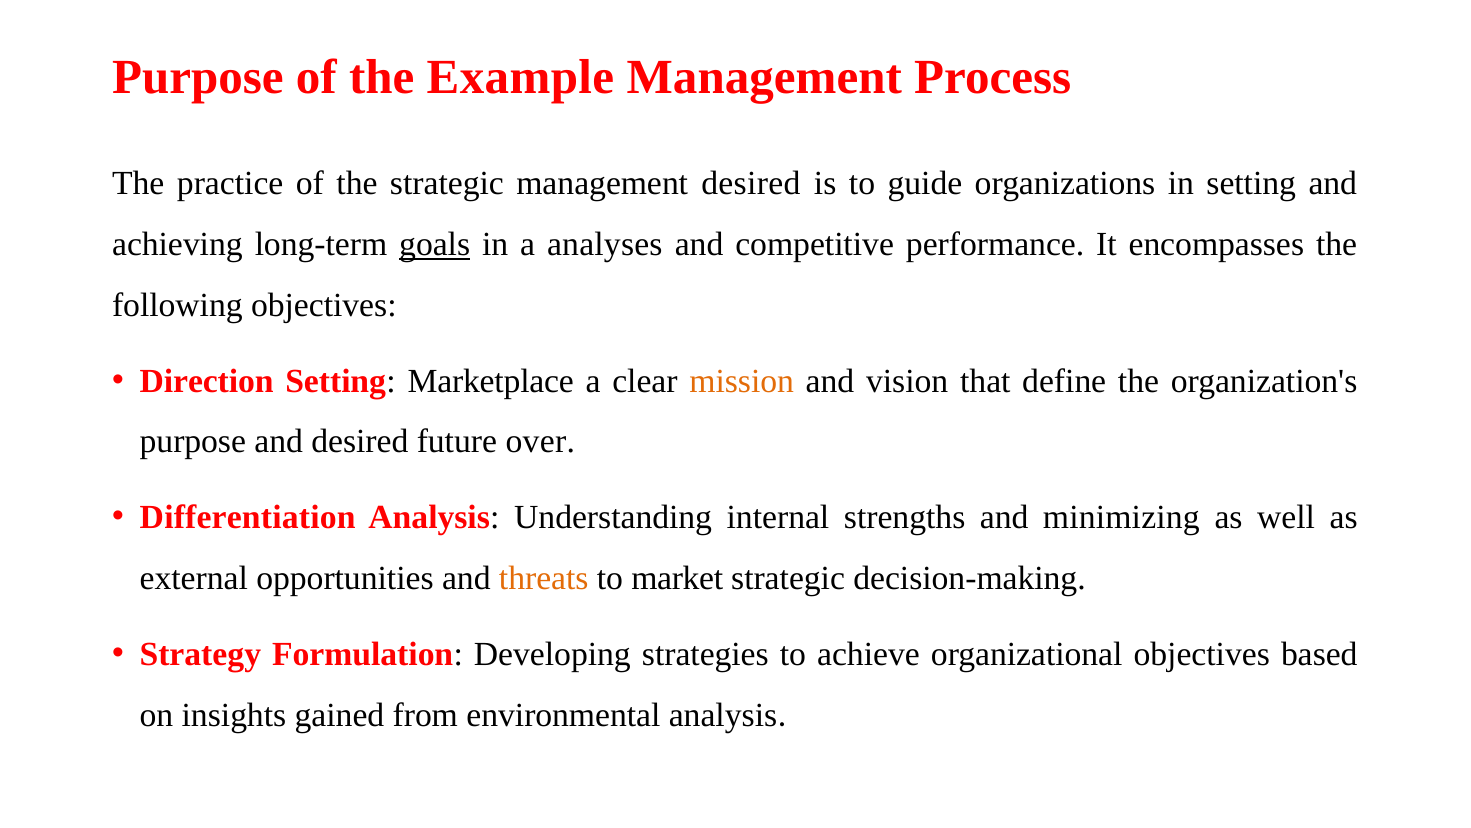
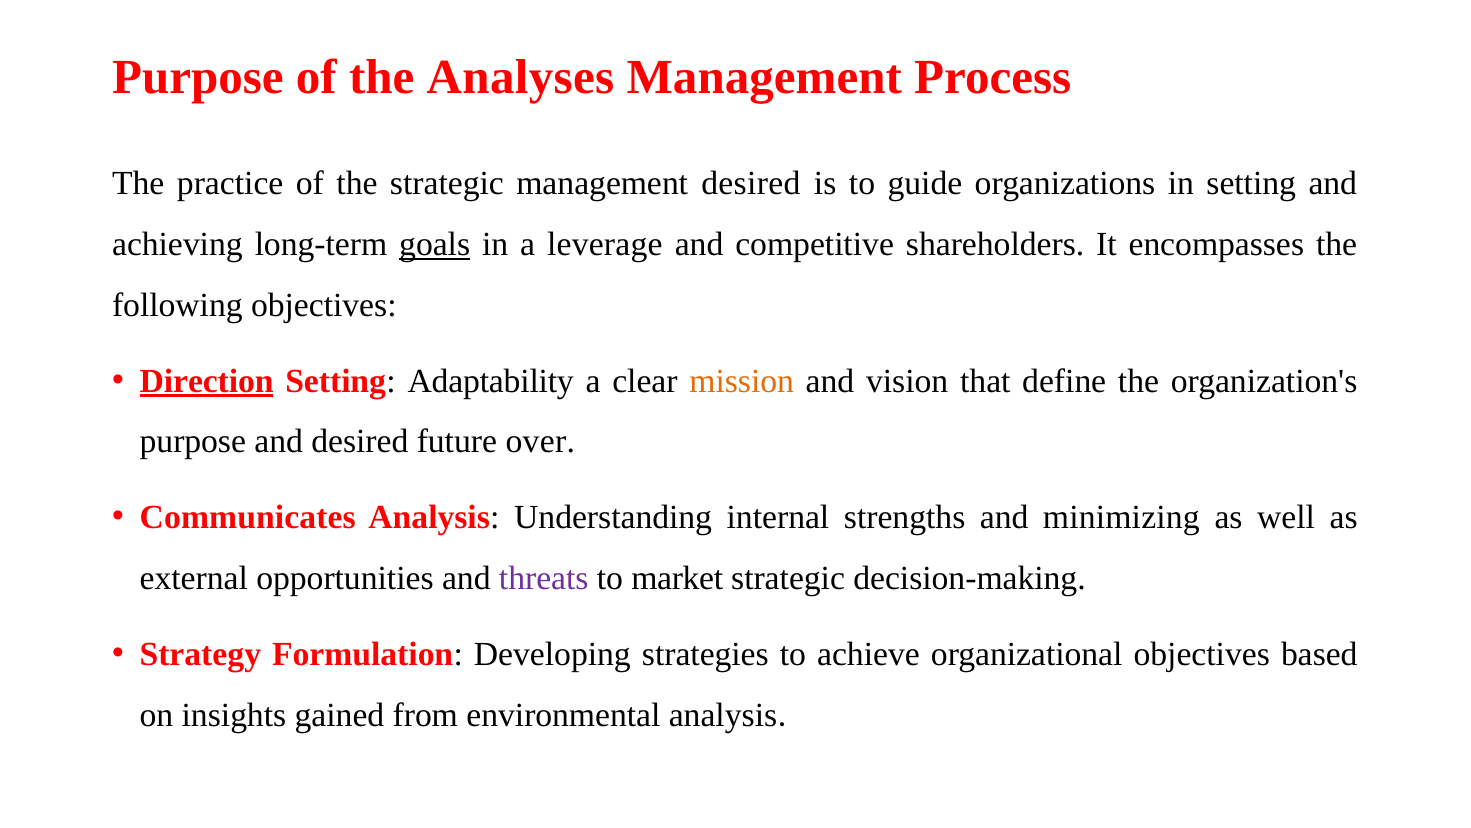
Example: Example -> Analyses (520, 77)
analyses: analyses -> leverage (605, 244)
performance: performance -> shareholders (995, 244)
Direction underline: none -> present (207, 381)
Marketplace: Marketplace -> Adaptability (491, 381)
Differentiation: Differentiation -> Communicates (248, 517)
threats colour: orange -> purple (544, 578)
